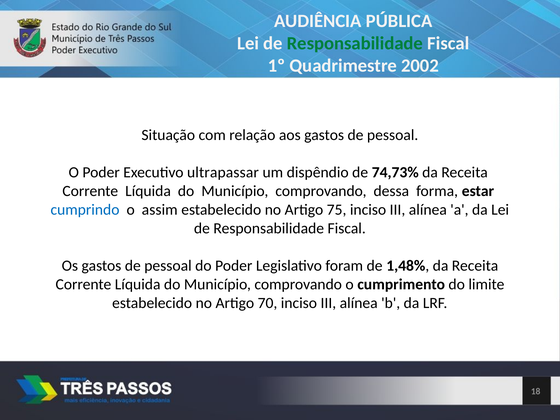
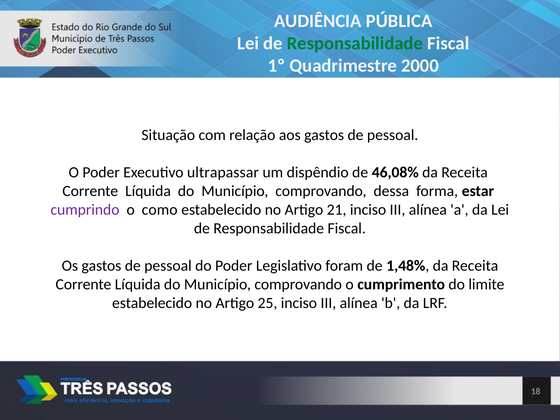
2002: 2002 -> 2000 (420, 66)
74,73%: 74,73% -> 46,08% (395, 172)
cumprindo colour: blue -> purple (85, 210)
assim: assim -> como (160, 210)
75: 75 -> 21 (337, 210)
70: 70 -> 25 (267, 303)
